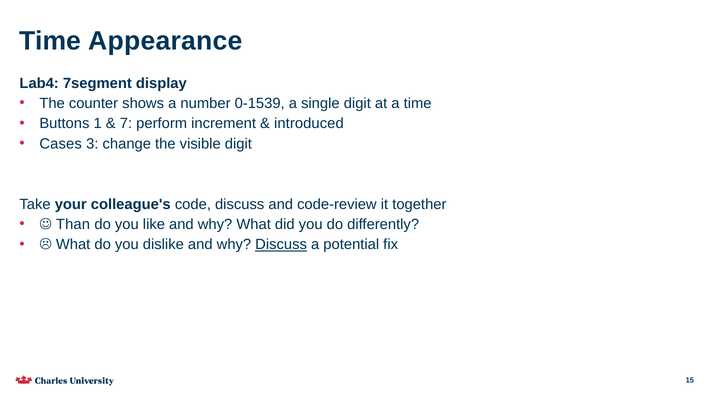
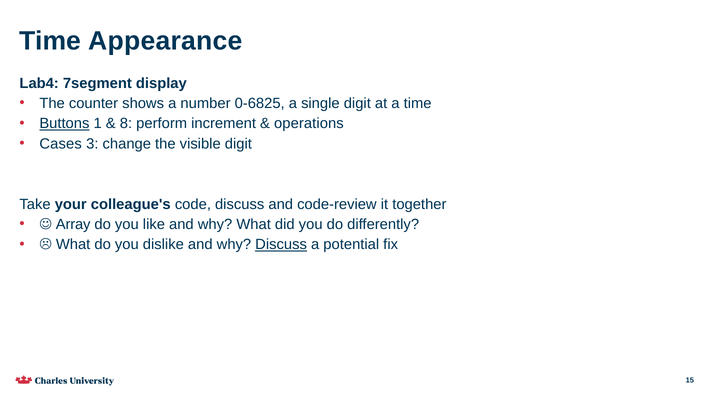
0-1539: 0-1539 -> 0-6825 (260, 103)
Buttons underline: none -> present (64, 124)
7: 7 -> 8 (126, 124)
introduced: introduced -> operations (309, 124)
Than: Than -> Array (73, 225)
